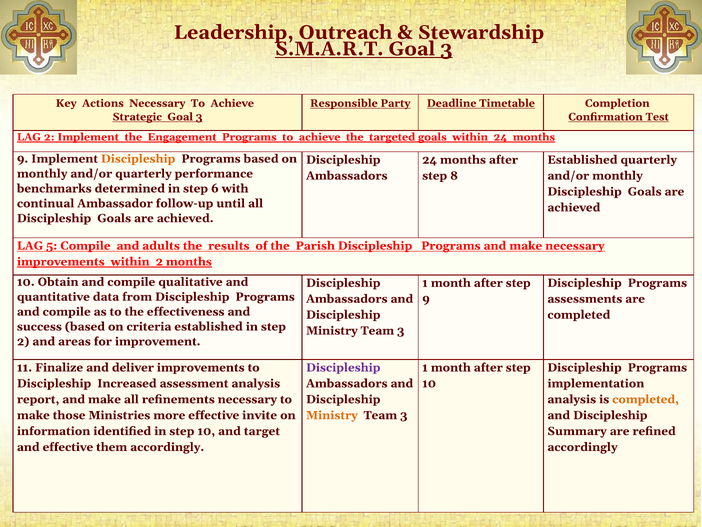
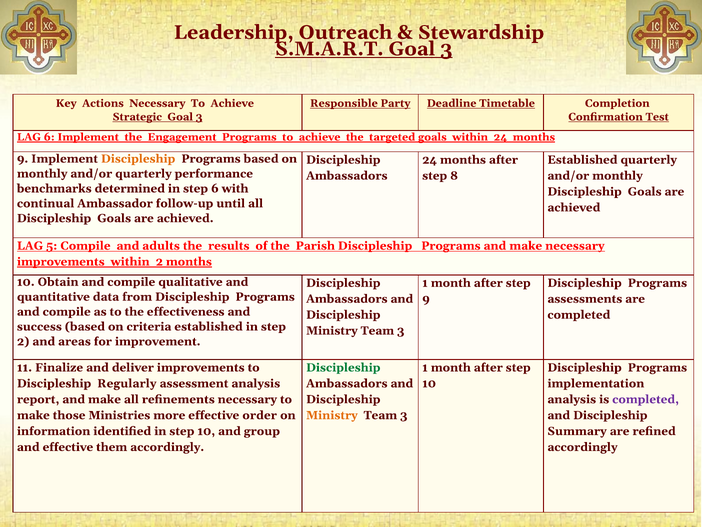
LAG 2: 2 -> 6 (49, 137)
Discipleship colour: purple -> green (343, 367)
Increased: Increased -> Regularly (127, 383)
completed colour: orange -> purple (646, 399)
invite: invite -> order (260, 415)
target: target -> group (262, 431)
